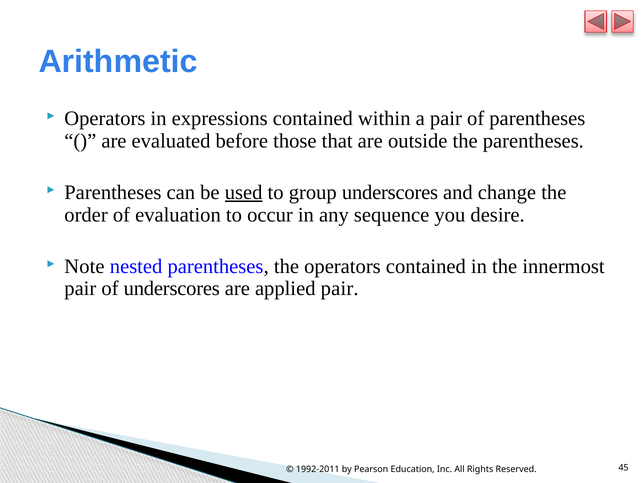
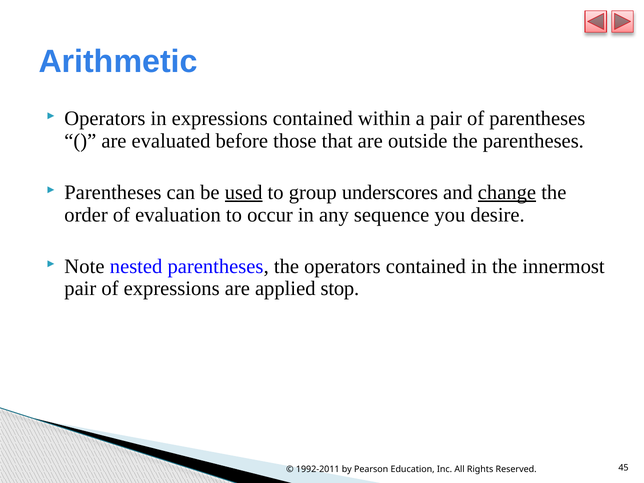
change underline: none -> present (507, 192)
of underscores: underscores -> expressions (172, 289)
applied pair: pair -> stop (340, 289)
